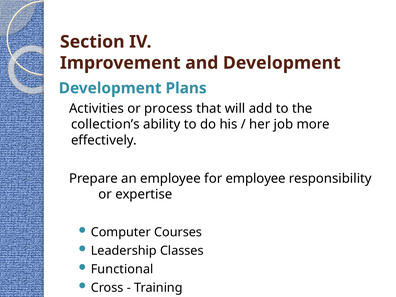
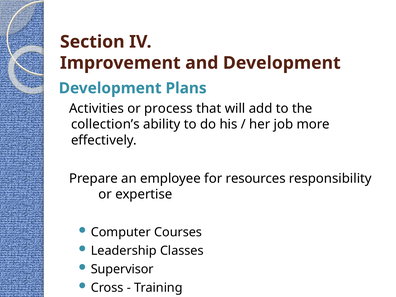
for employee: employee -> resources (256, 178)
Functional: Functional -> Supervisor (122, 269)
